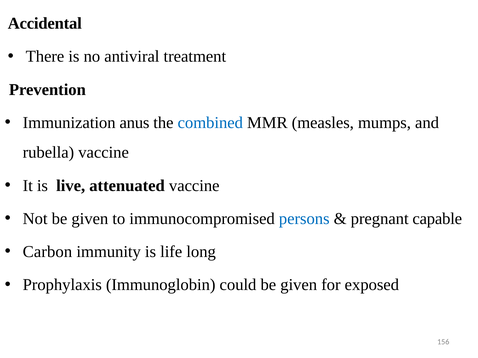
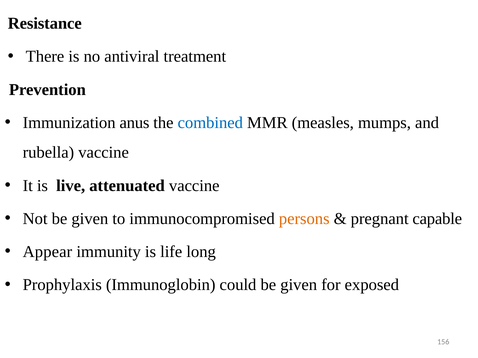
Accidental: Accidental -> Resistance (45, 23)
persons colour: blue -> orange (304, 219)
Carbon: Carbon -> Appear (47, 252)
